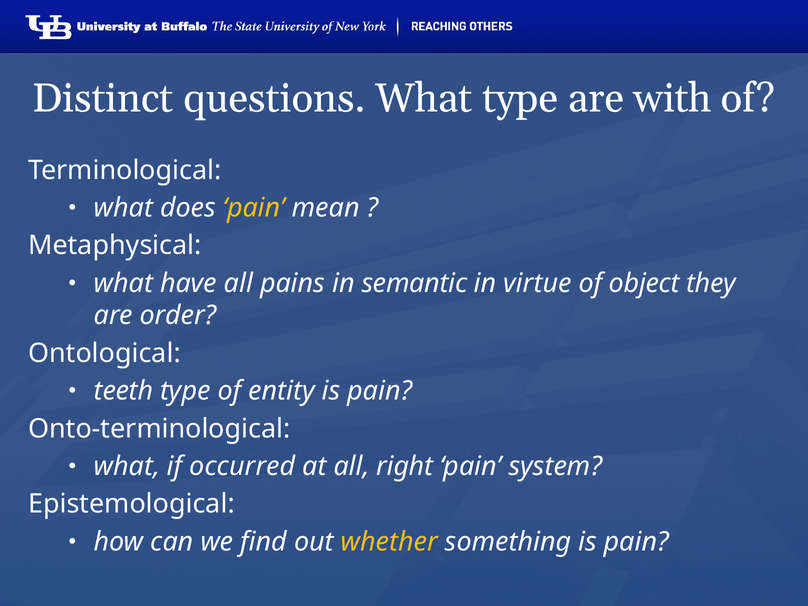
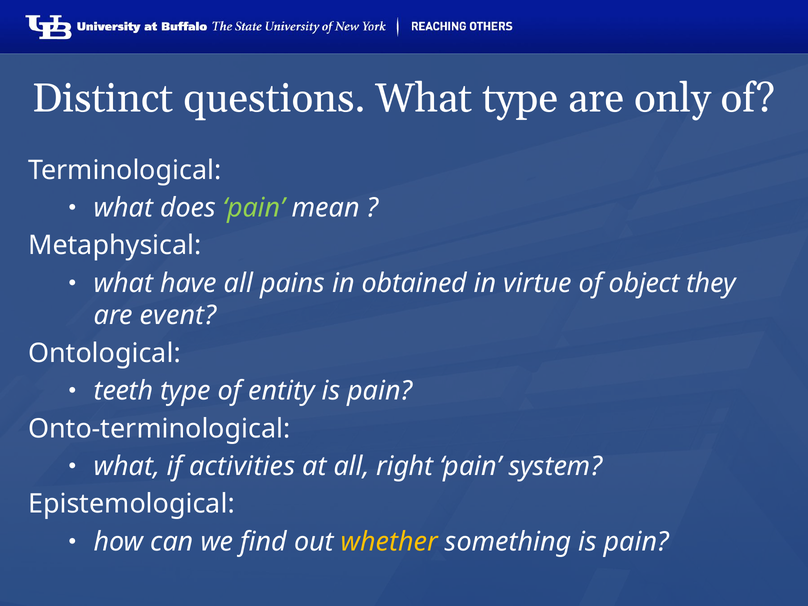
with: with -> only (673, 98)
pain colour: yellow -> light green (254, 208)
semantic: semantic -> obtained (414, 283)
order: order -> event (178, 316)
occurred: occurred -> activities (242, 466)
